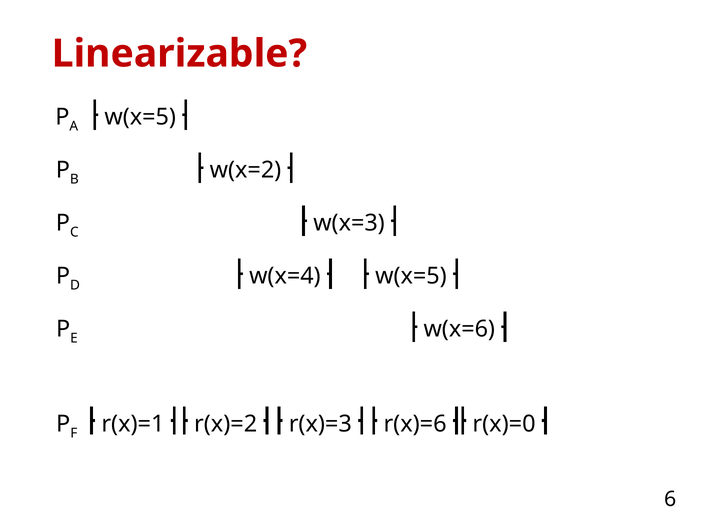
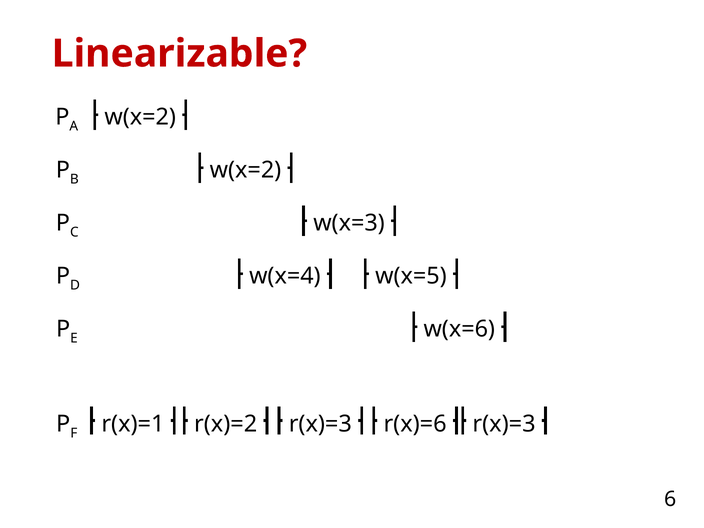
w(x=5: w(x=5 -> w(x=2 (140, 117)
r(x)=6 r(x)=0: r(x)=0 -> r(x)=3 (504, 424)
